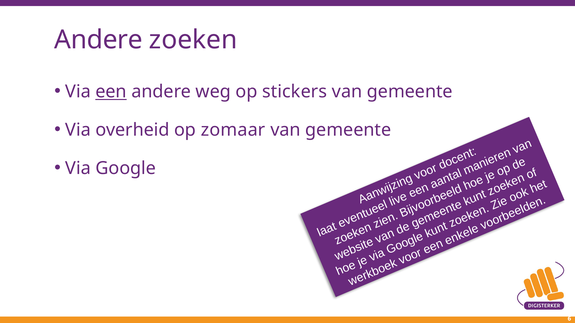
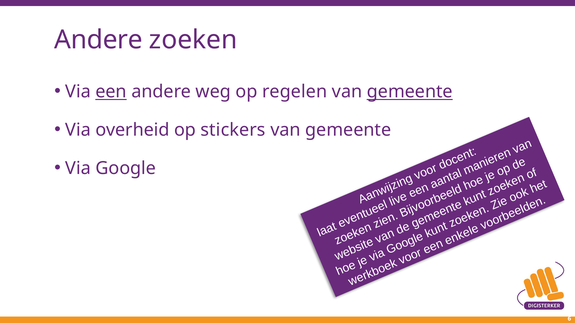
stickers: stickers -> regelen (295, 92)
gemeente underline: none -> present (410, 92)
zomaar: zomaar -> stickers (233, 130)
